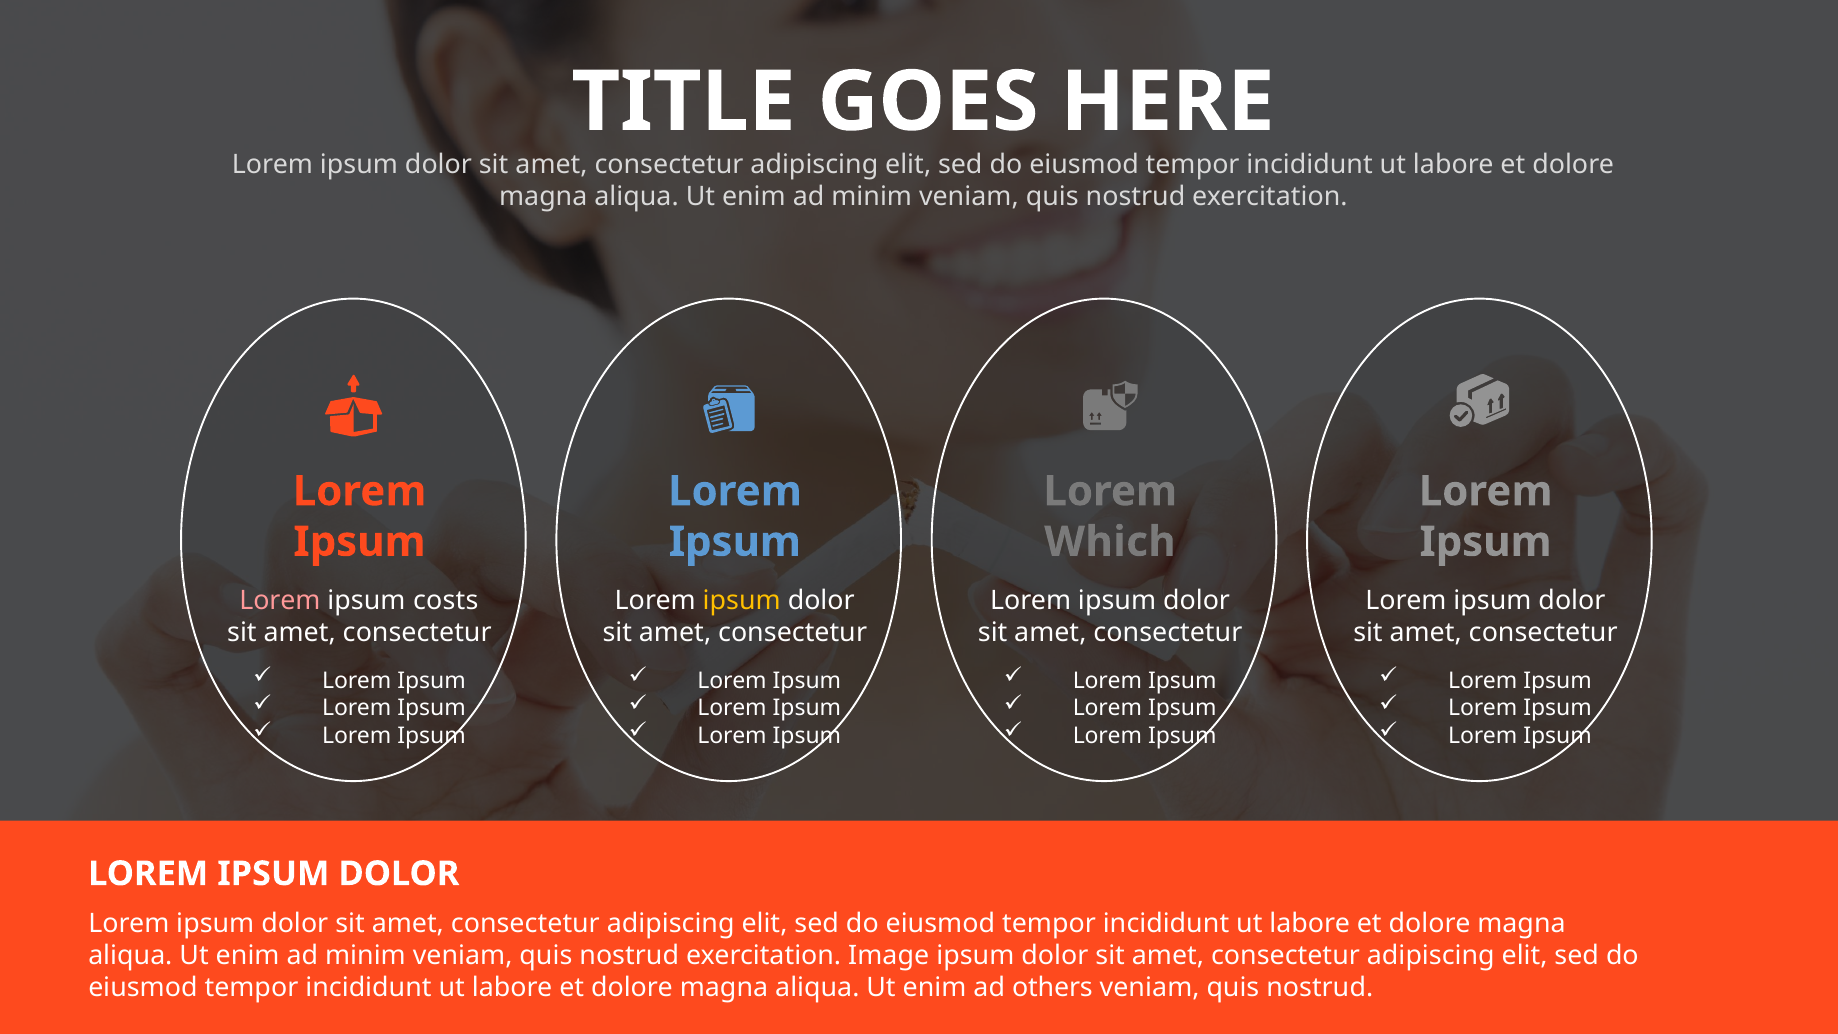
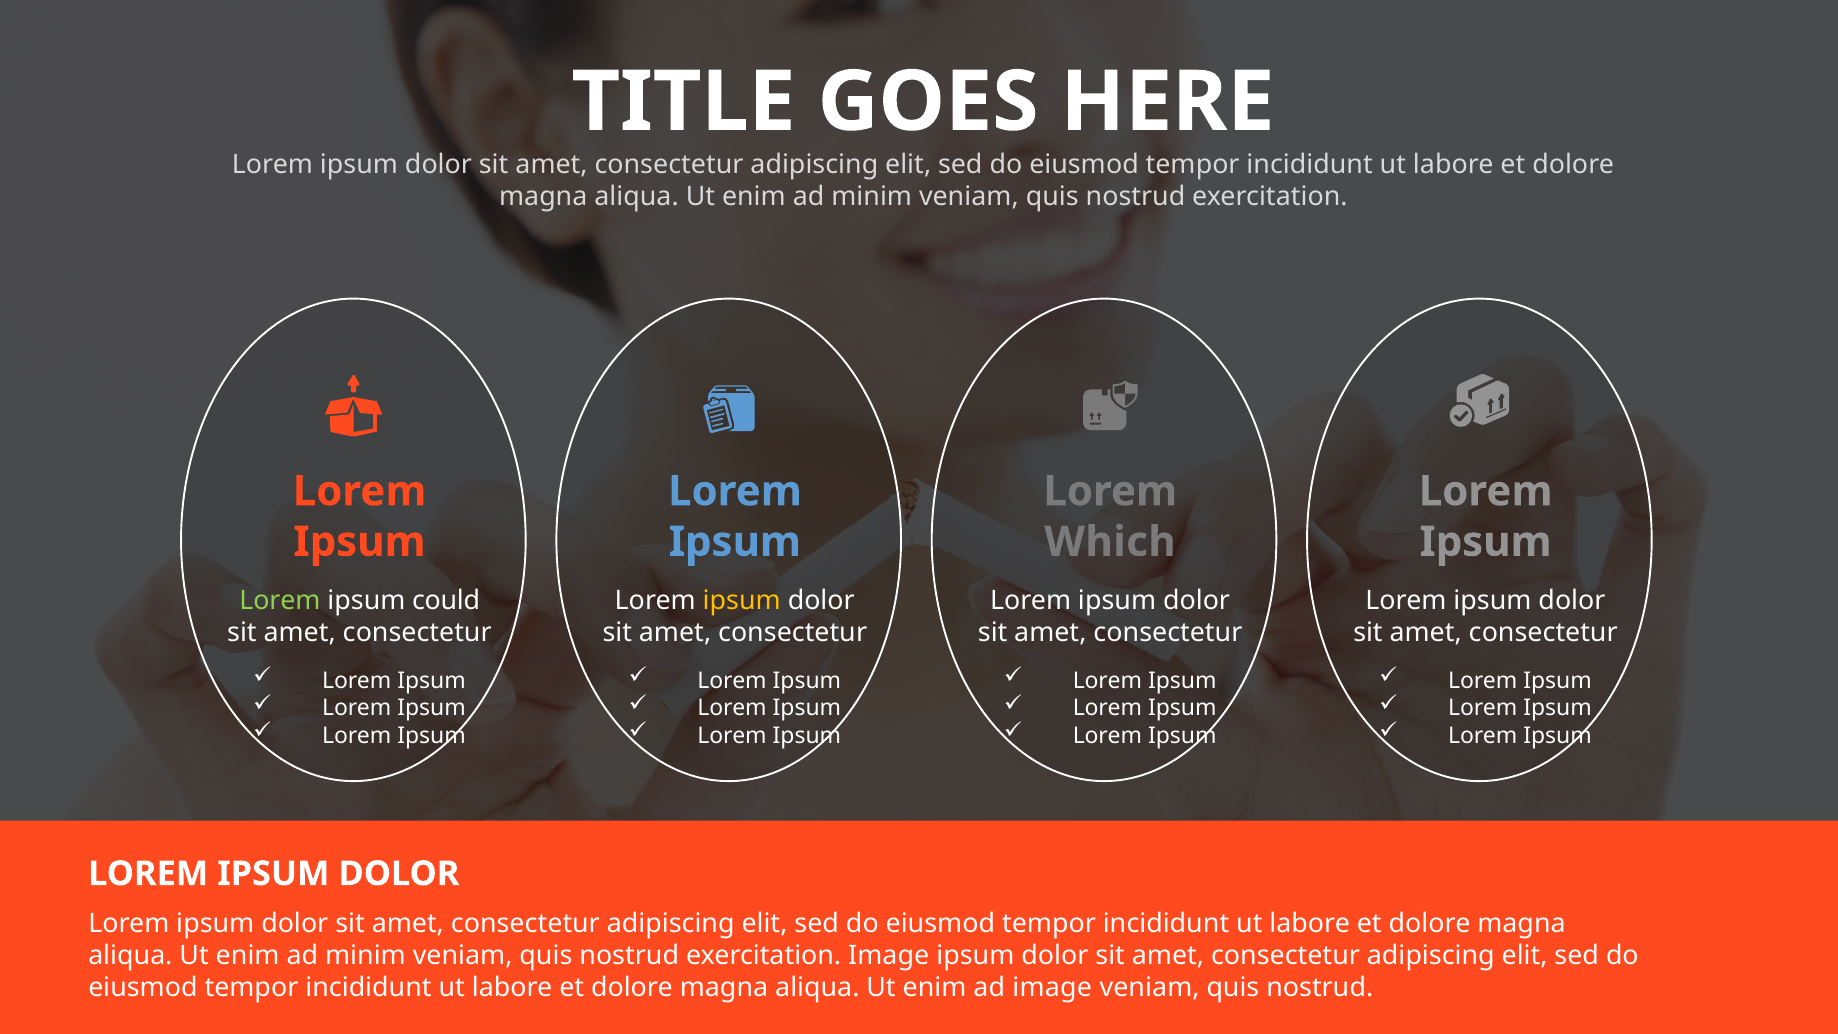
Lorem colour: pink -> light green (280, 600)
costs: costs -> could (446, 600)
ad others: others -> image (1052, 988)
